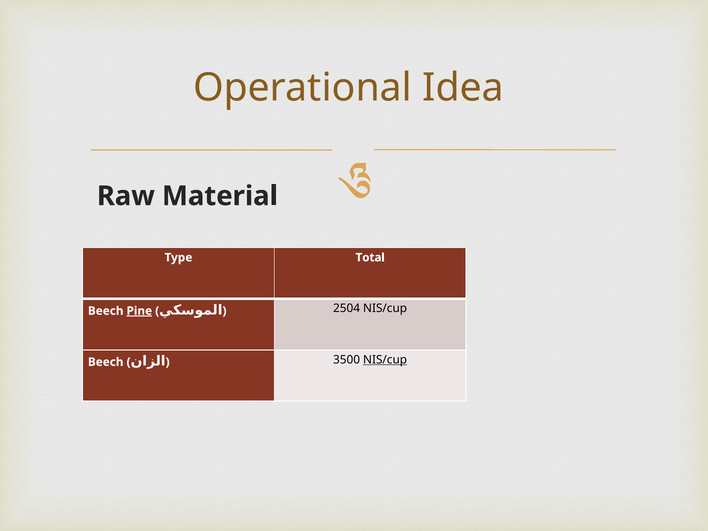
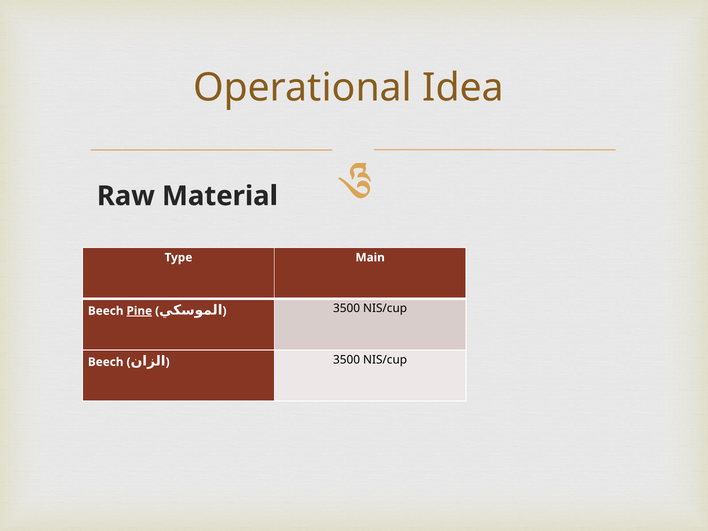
Total: Total -> Main (370, 257)
2504: 2504 -> 3500 (347, 309)
NIS/cup underline: present -> none (385, 360)
